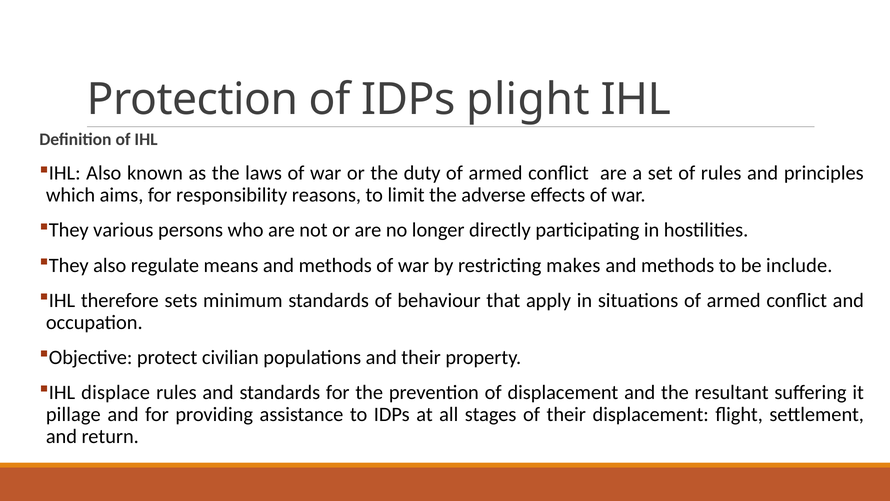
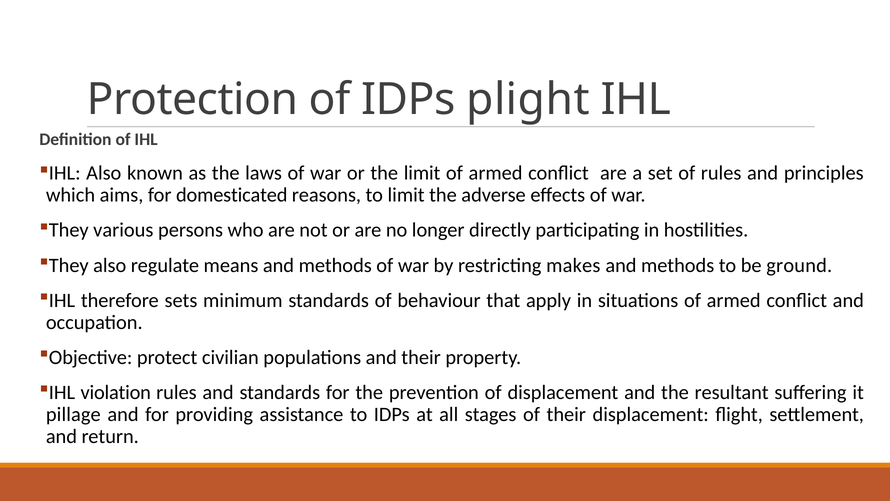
the duty: duty -> limit (422, 173)
responsibility: responsibility -> domesticated (232, 195)
include: include -> ground (799, 265)
displace: displace -> violation (116, 392)
